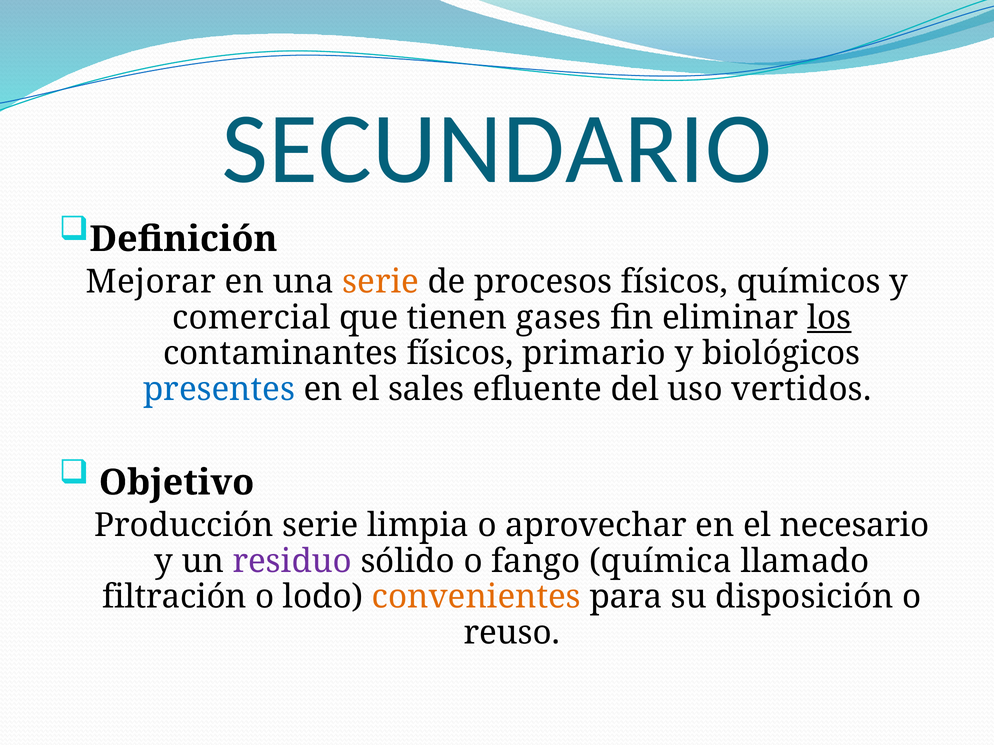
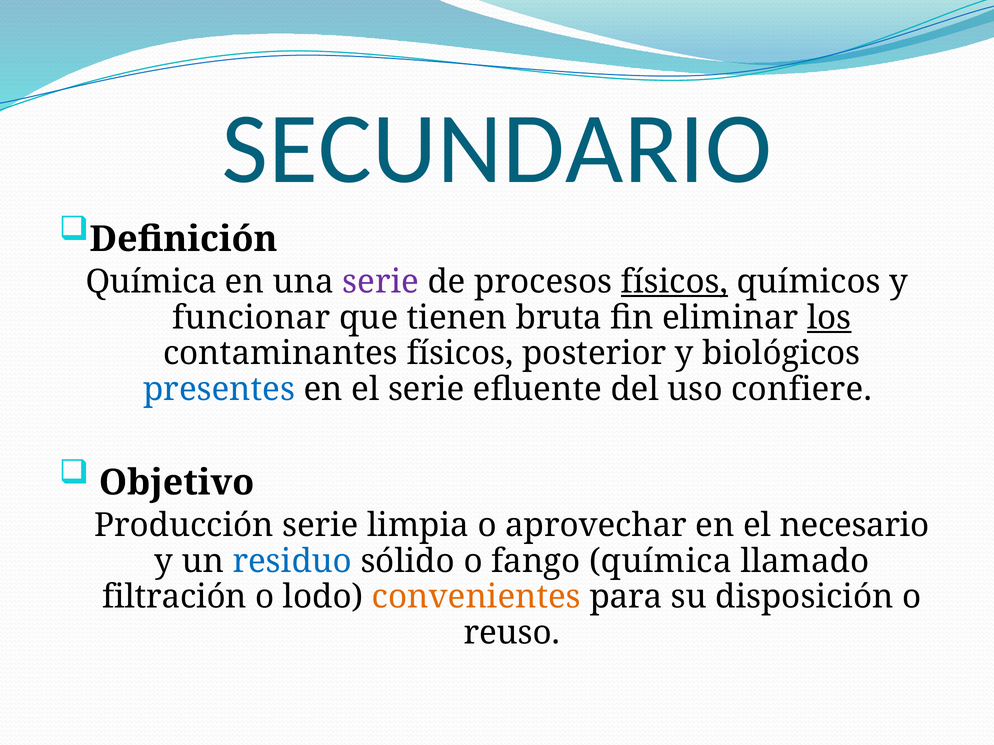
Mejorar: Mejorar -> Química (151, 282)
serie colour: orange -> purple (381, 282)
físicos underline: none -> present (674, 282)
comercial: comercial -> funcionar (251, 318)
gases: gases -> bruta (559, 318)
primario: primario -> posterior (594, 354)
el sales: sales -> serie (426, 389)
vertidos: vertidos -> confiere (802, 389)
residuo colour: purple -> blue (292, 562)
